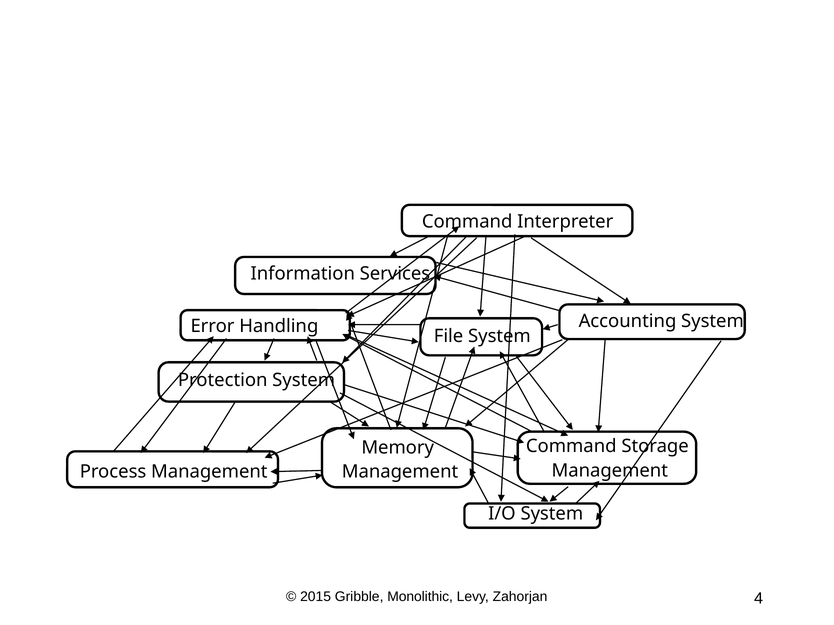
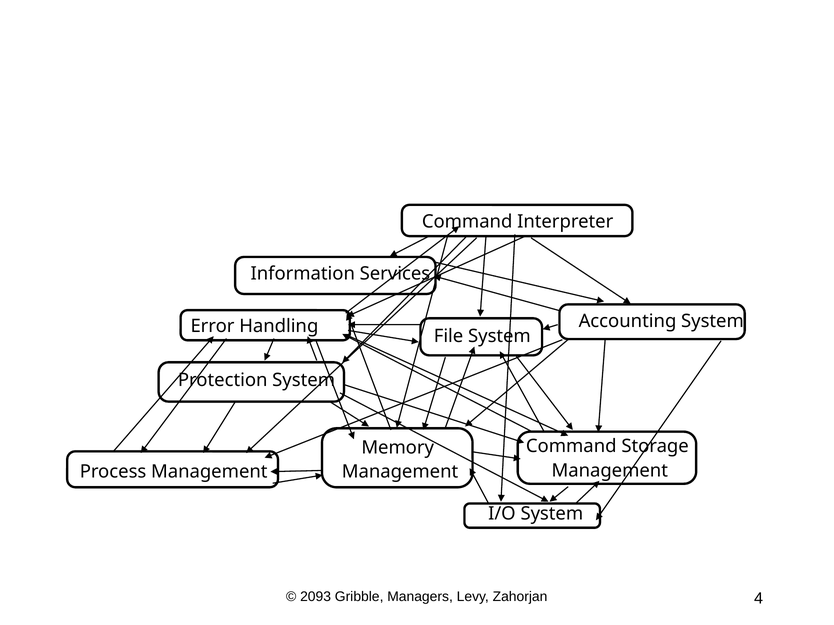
2015: 2015 -> 2093 (316, 597)
Monolithic: Monolithic -> Managers (420, 597)
